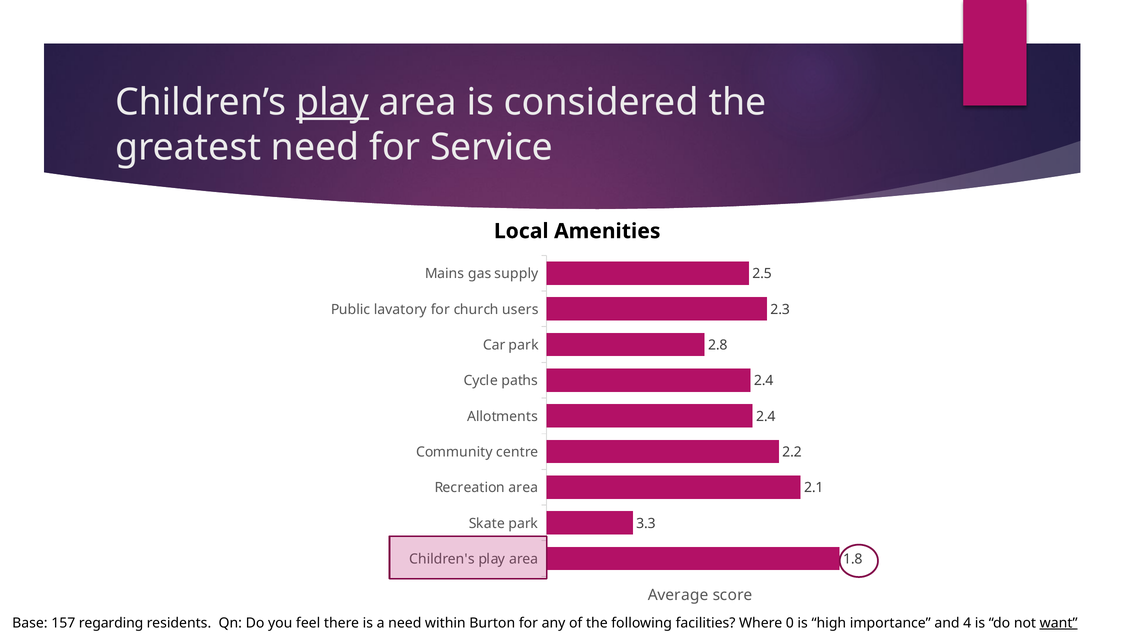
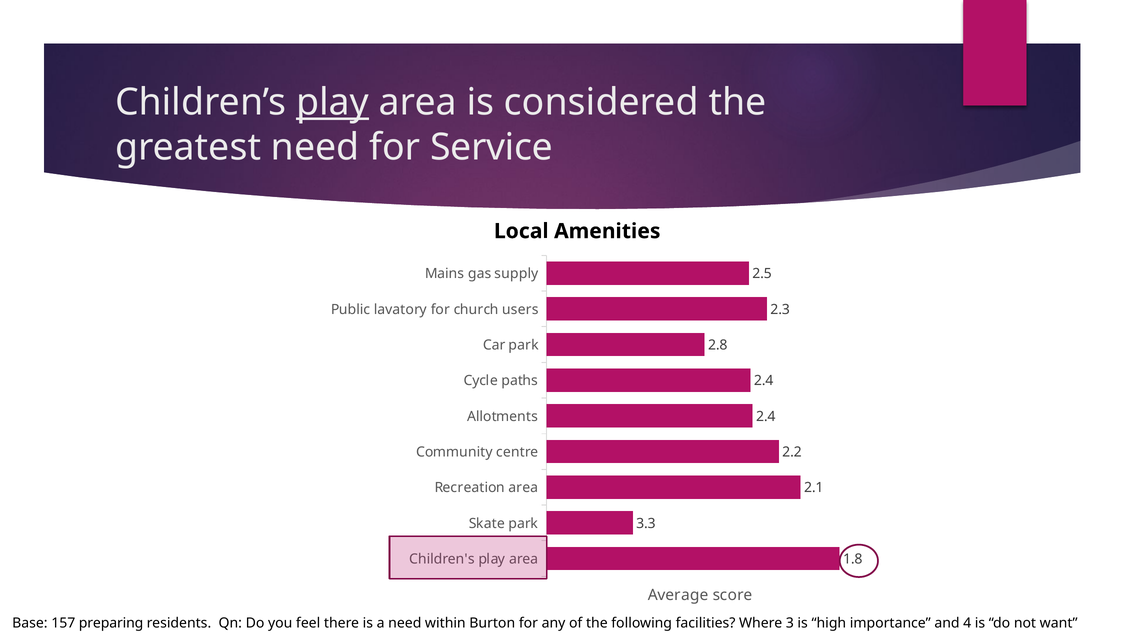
regarding: regarding -> preparing (111, 623)
0: 0 -> 3 (790, 623)
want underline: present -> none (1059, 623)
